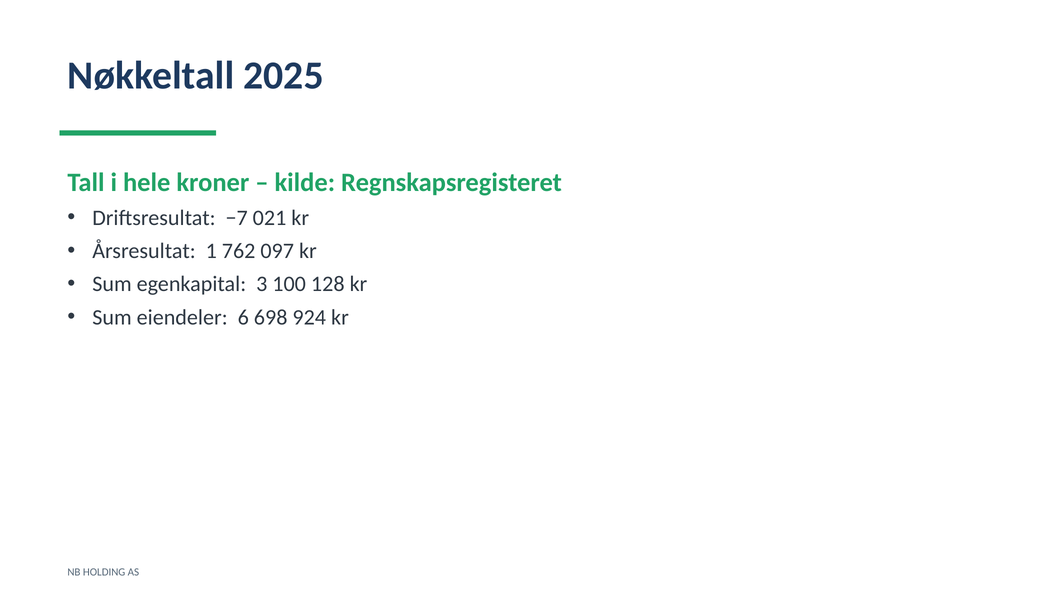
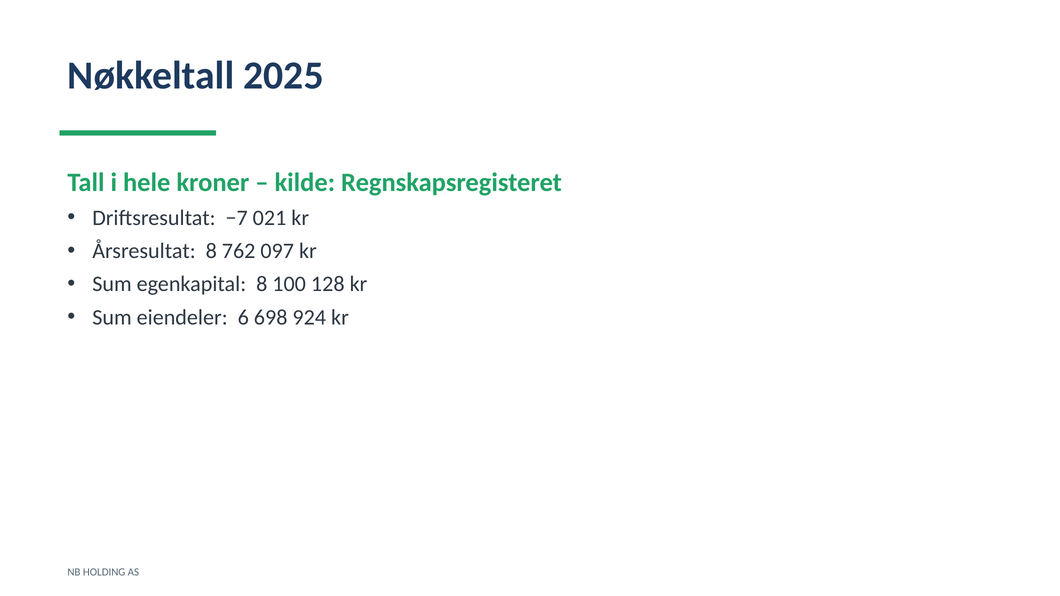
Årsresultat 1: 1 -> 8 (211, 251)
egenkapital 3: 3 -> 8 (262, 284)
